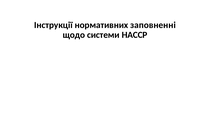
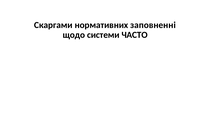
Інструкції: Інструкції -> Скаргами (53, 25)
HACCP: HACCP -> ЧАСТО (135, 35)
